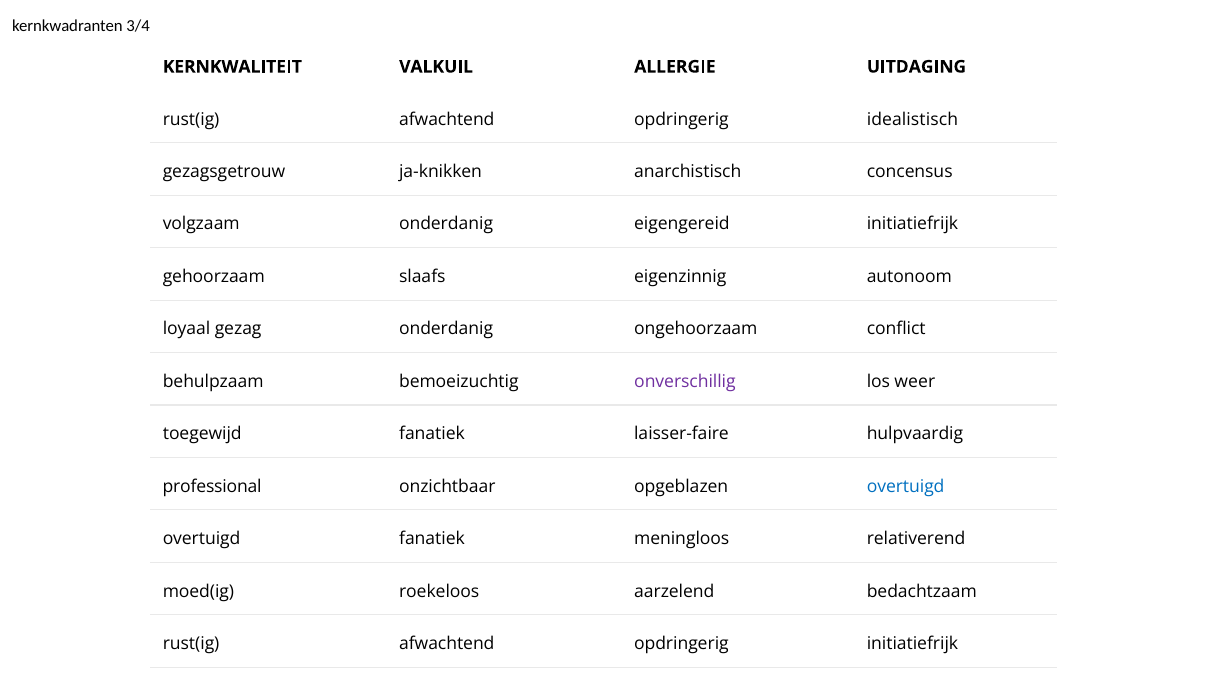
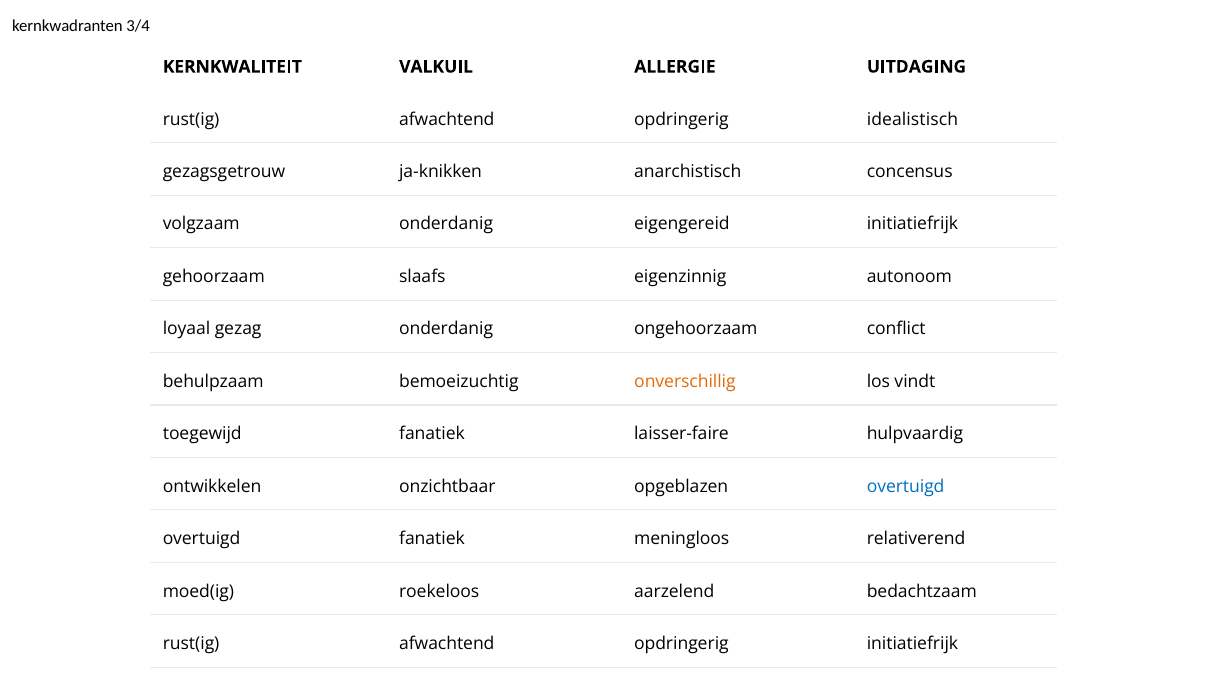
onverschillig colour: purple -> orange (685, 382)
weer: weer -> vindt (915, 382)
professional: professional -> ontwikkelen (212, 486)
